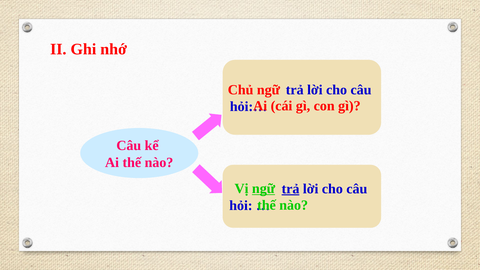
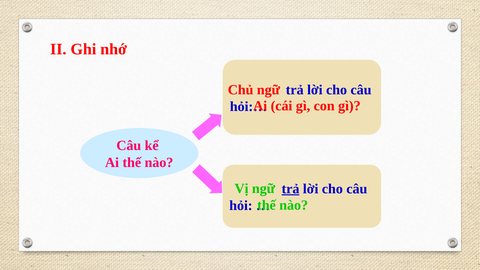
ngữ underline: present -> none (264, 189)
